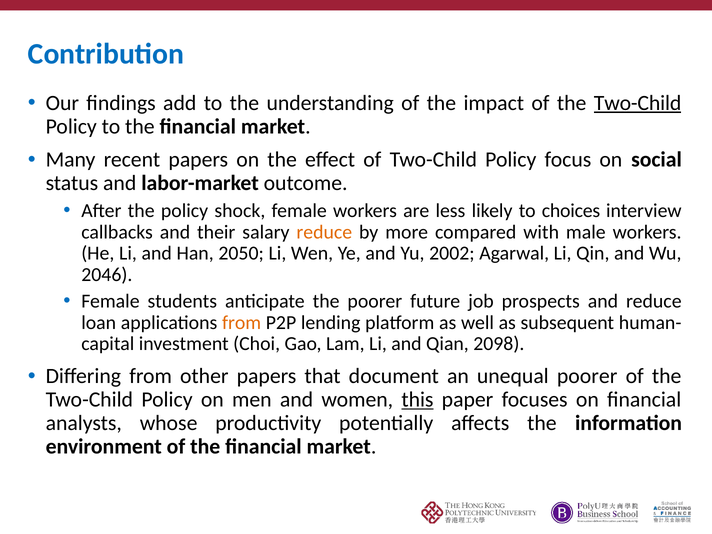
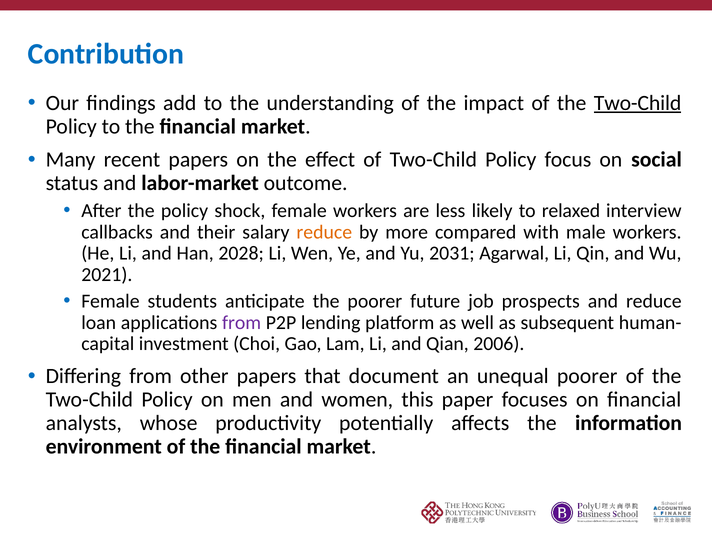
choices: choices -> relaxed (571, 211)
2050: 2050 -> 2028 (241, 253)
2002: 2002 -> 2031 (452, 253)
2046: 2046 -> 2021 (107, 275)
from colour: orange -> purple (242, 323)
2098: 2098 -> 2006 (499, 344)
this underline: present -> none (417, 400)
